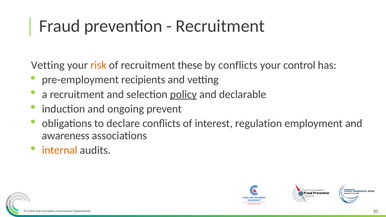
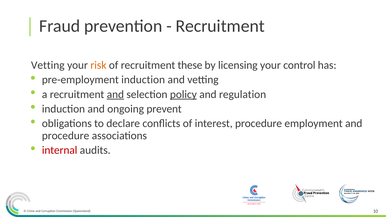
by conflicts: conflicts -> licensing (238, 65)
pre-employment recipients: recipients -> induction (143, 80)
and underline: none -> present (115, 94)
declarable: declarable -> regulation (243, 94)
interest regulation: regulation -> procedure (259, 124)
awareness: awareness -> procedure (66, 136)
internal colour: orange -> red (60, 150)
